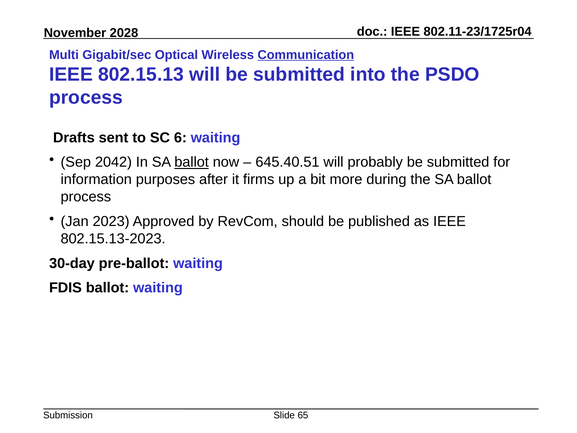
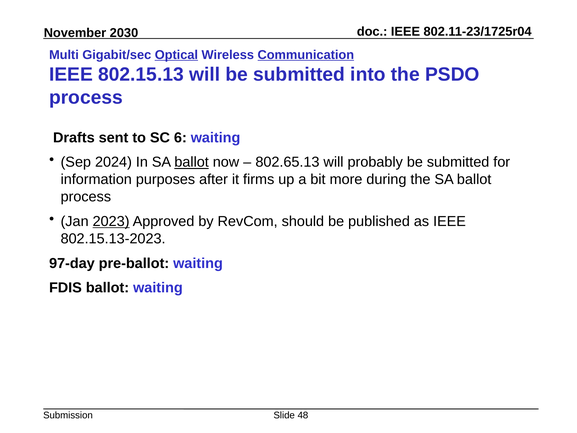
2028: 2028 -> 2030 (124, 33)
Optical underline: none -> present (176, 55)
2042: 2042 -> 2024 (113, 162)
645.40.51: 645.40.51 -> 802.65.13 (287, 162)
2023 underline: none -> present (111, 221)
30-day: 30-day -> 97-day (72, 263)
65: 65 -> 48 (303, 415)
